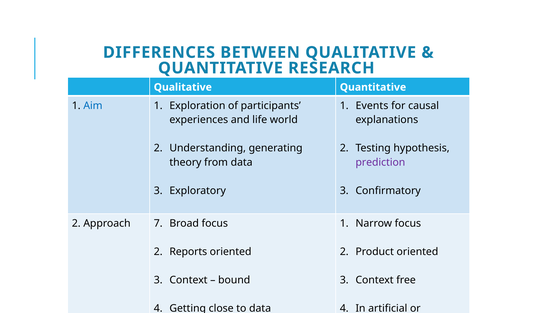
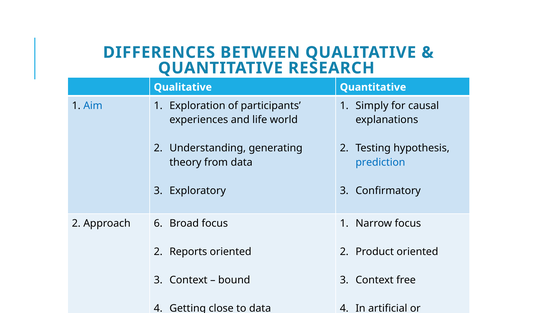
Events: Events -> Simply (372, 106)
prediction colour: purple -> blue (380, 163)
7: 7 -> 6 (158, 224)
